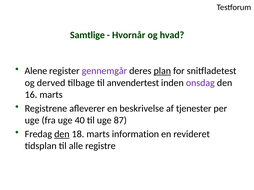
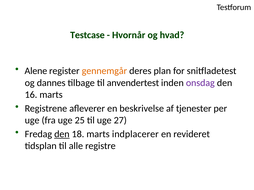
Samtlige: Samtlige -> Testcase (87, 35)
gennemgår colour: purple -> orange (104, 71)
plan underline: present -> none (162, 71)
derved: derved -> dannes (51, 83)
40: 40 -> 25 (80, 121)
87: 87 -> 27 (120, 121)
information: information -> indplacerer (135, 134)
